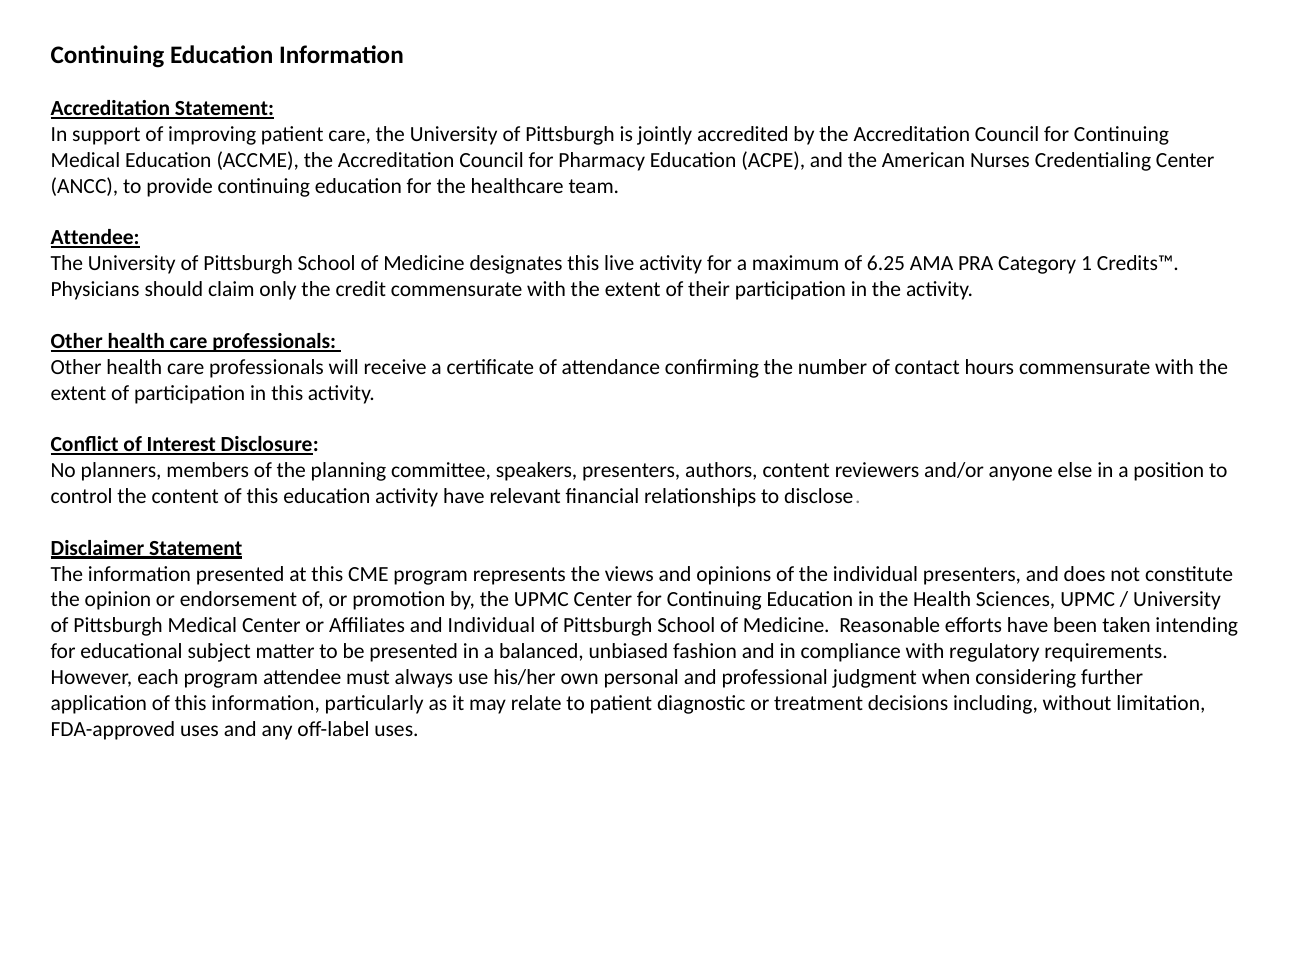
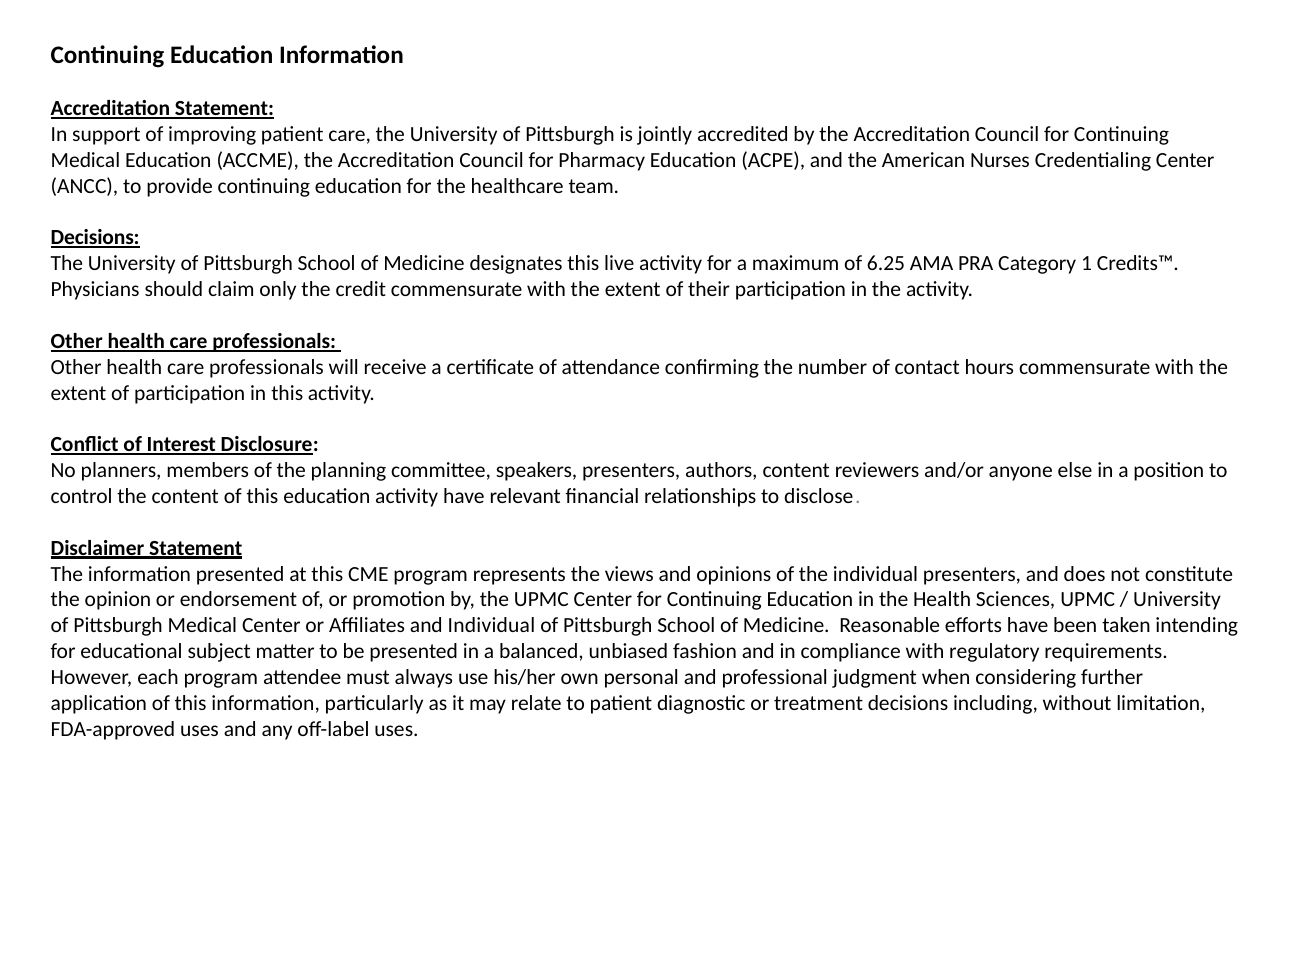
Attendee: Attendee -> Decisions (95, 238)
